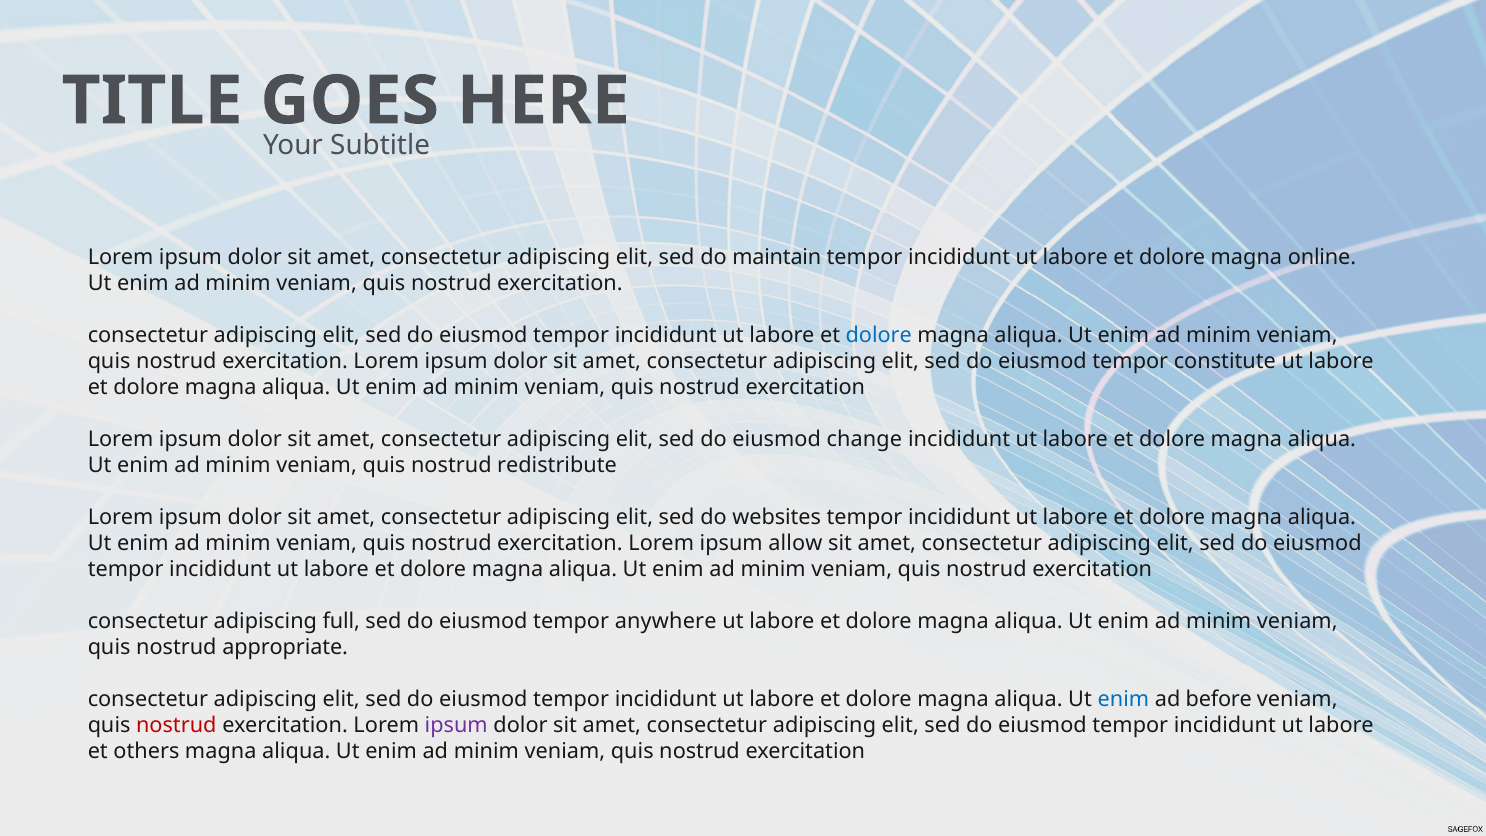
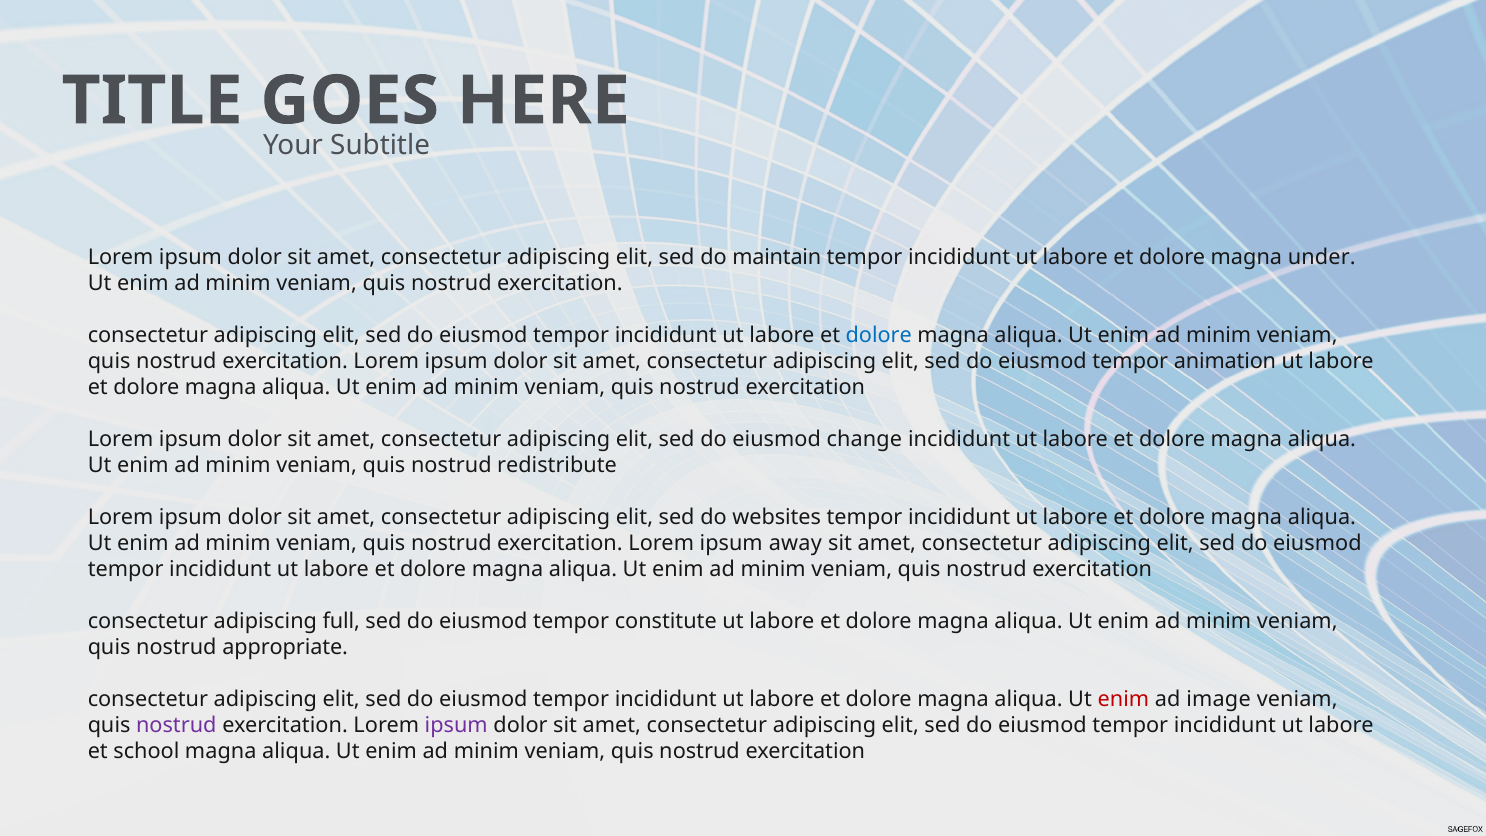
online: online -> under (1322, 257)
constitute: constitute -> animation (1225, 361)
allow: allow -> away (795, 544)
anywhere: anywhere -> constitute (666, 622)
enim colour: blue -> red (1123, 700)
before: before -> image (1219, 700)
nostrud colour: red -> purple (176, 726)
others: others -> school (146, 752)
